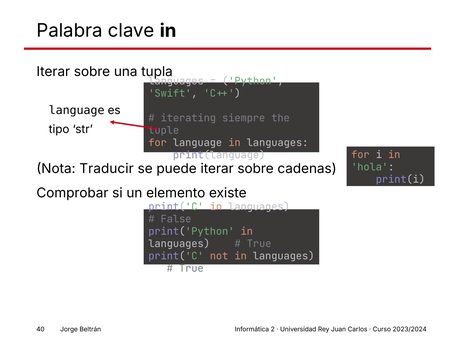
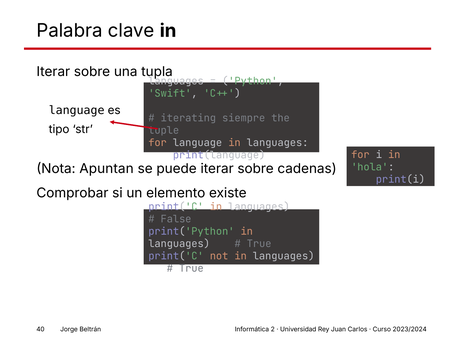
Traducir: Traducir -> Apuntan (107, 169)
